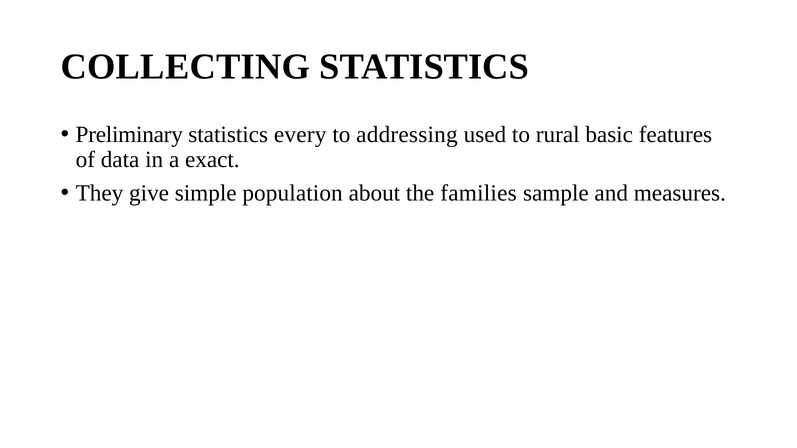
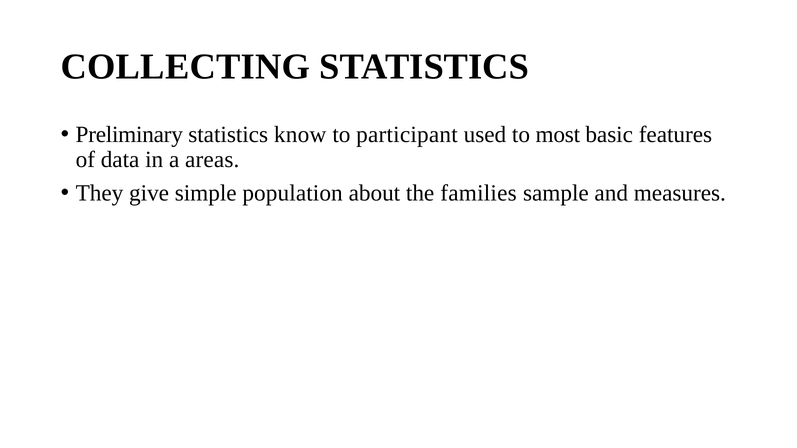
every: every -> know (300, 135)
addressing: addressing -> participant (407, 135)
rural: rural -> most (558, 135)
exact: exact -> areas (212, 160)
